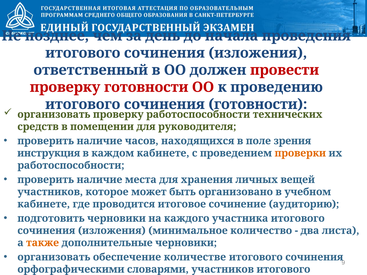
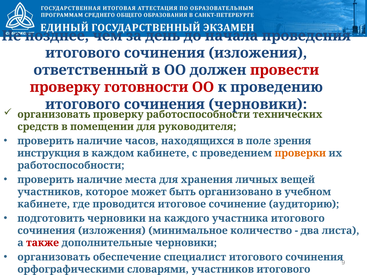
сочинения готовности: готовности -> черновики (258, 104)
также colour: orange -> red (43, 243)
количестве: количестве -> специалист (195, 257)
